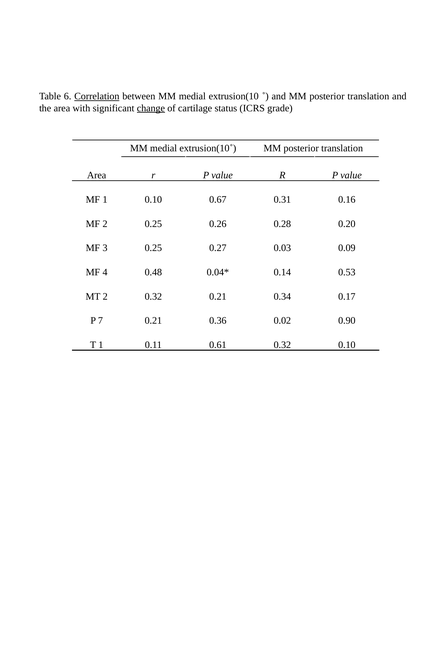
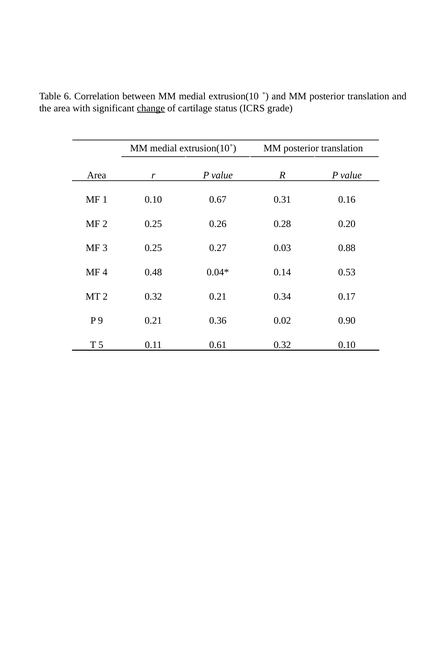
Correlation underline: present -> none (97, 96)
0.09: 0.09 -> 0.88 (347, 248)
7: 7 -> 9 (100, 320)
T 1: 1 -> 5 (101, 344)
